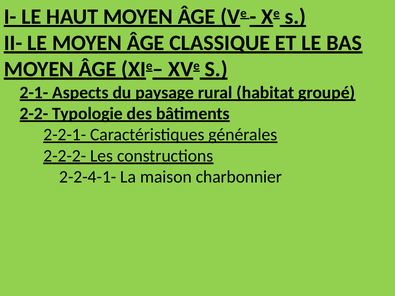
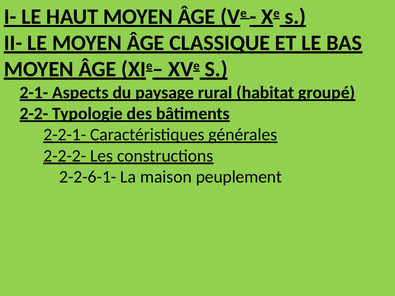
2-2-4-1-: 2-2-4-1- -> 2-2-6-1- (88, 177)
charbonnier: charbonnier -> peuplement (239, 177)
